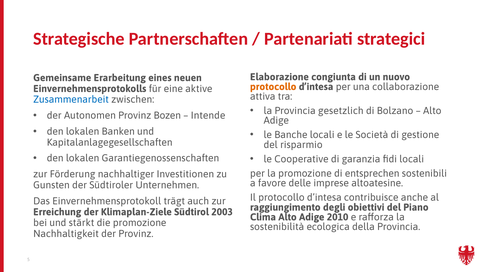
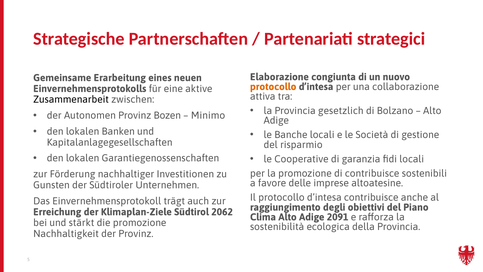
Zusammenarbeit colour: blue -> black (71, 99)
Intende: Intende -> Minimo (208, 115)
di entsprechen: entsprechen -> contribuisce (372, 173)
2003: 2003 -> 2062 (222, 212)
2010: 2010 -> 2091 (338, 217)
